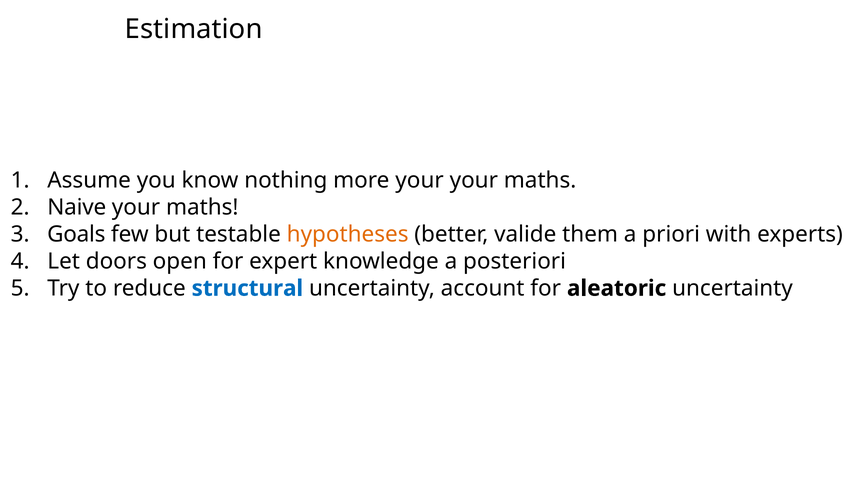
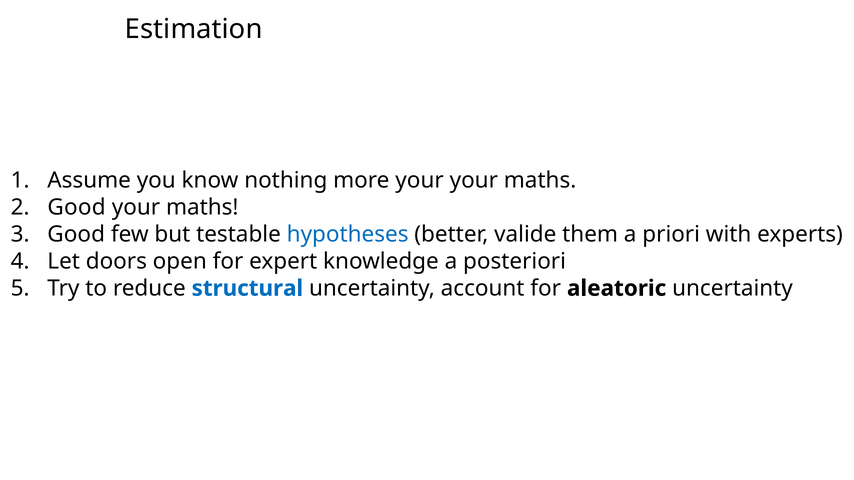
Naive: Naive -> Good (77, 207)
Goals: Goals -> Good (76, 235)
hypotheses colour: orange -> blue (348, 235)
